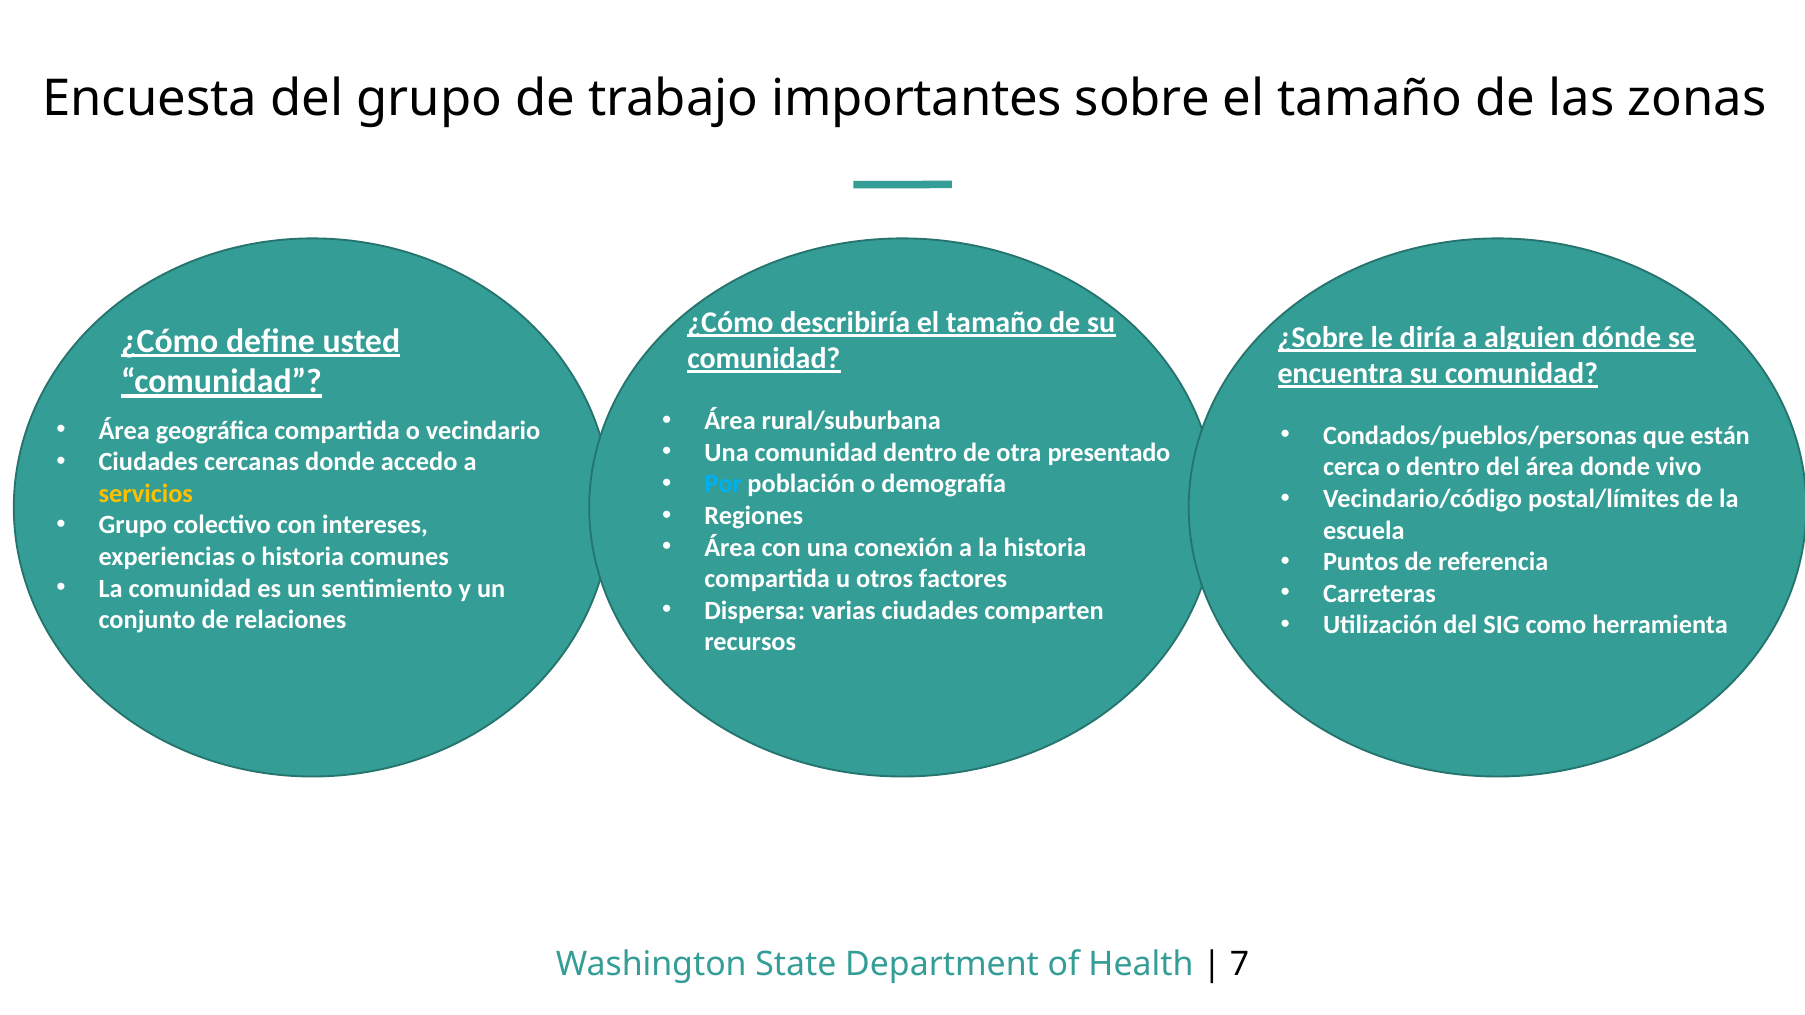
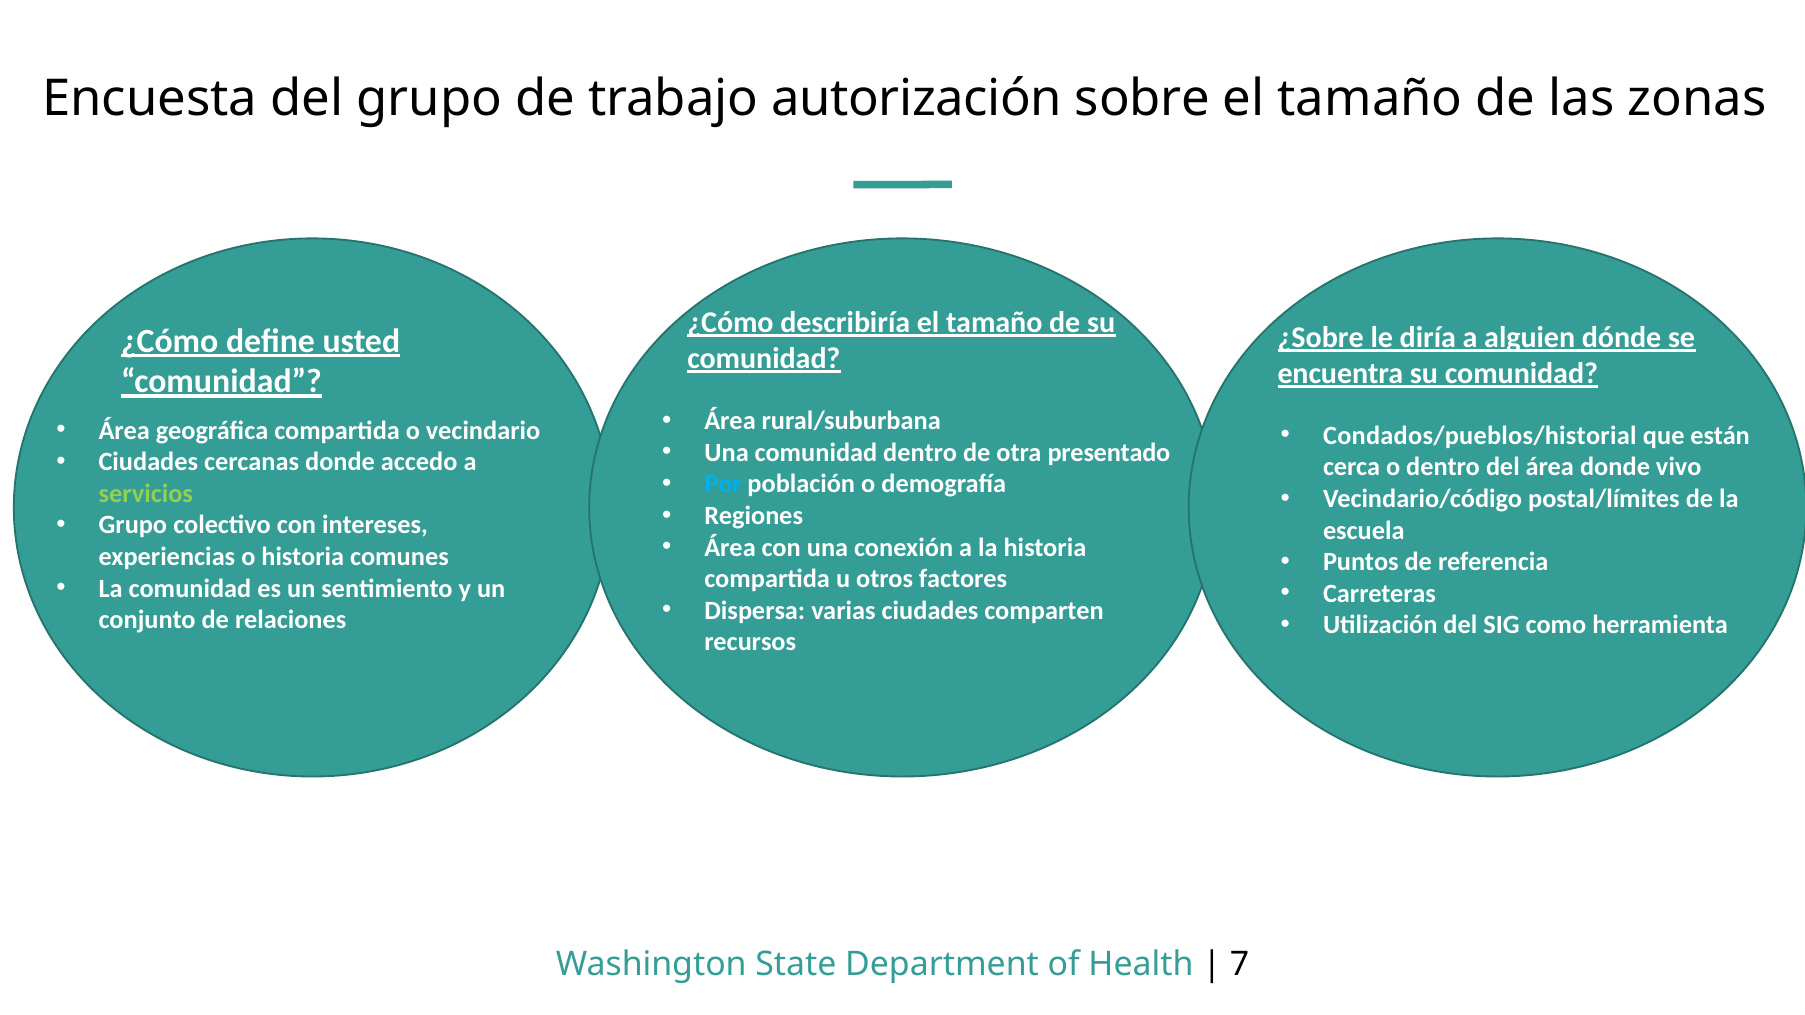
importantes: importantes -> autorización (917, 98)
Condados/pueblos/personas: Condados/pueblos/personas -> Condados/pueblos/historial (1480, 436)
servicios colour: yellow -> light green (146, 494)
